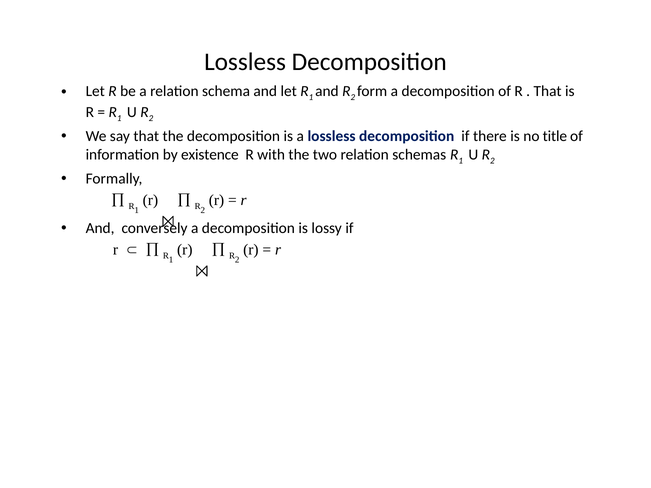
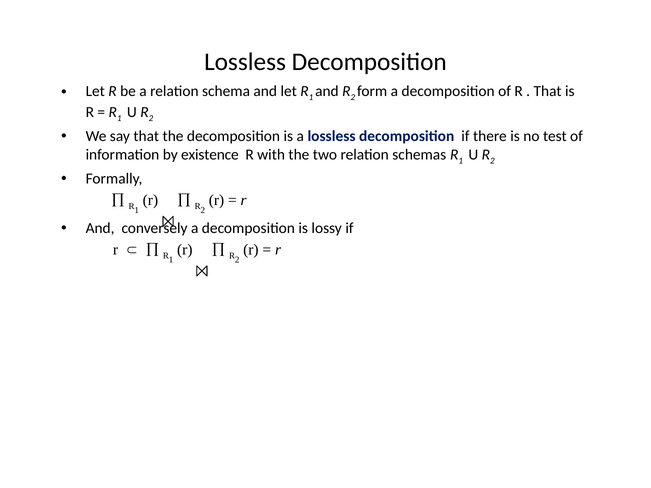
title: title -> test (555, 136)
